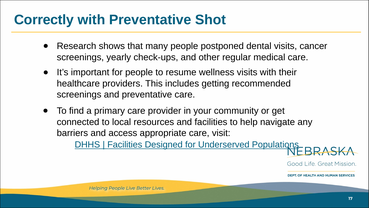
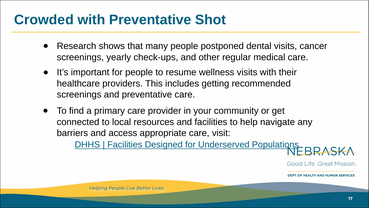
Correctly: Correctly -> Crowded (44, 20)
